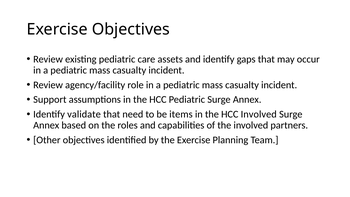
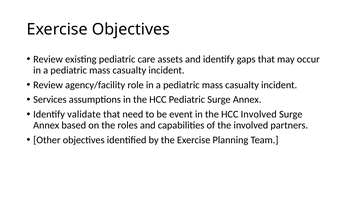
Support: Support -> Services (50, 100)
items: items -> event (181, 114)
